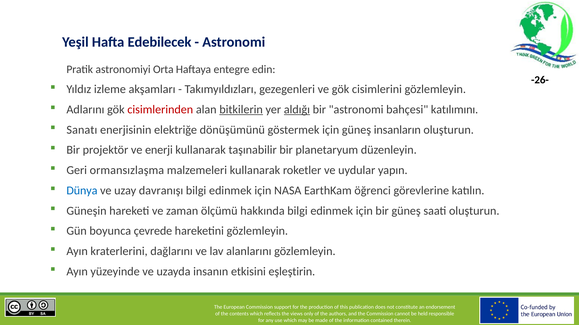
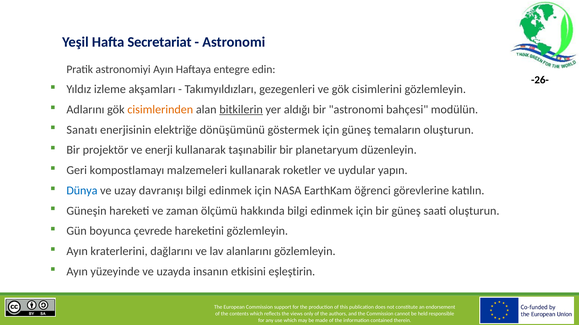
Edebilecek: Edebilecek -> Secretariat (160, 42)
astronomiyi Orta: Orta -> Ayın (163, 70)
cisimlerinden colour: red -> orange (160, 110)
aldığı underline: present -> none (297, 110)
katılımını: katılımını -> modülün (454, 110)
insanların: insanların -> temaların (397, 130)
ormansızlaşma: ormansızlaşma -> kompostlamayı (127, 171)
